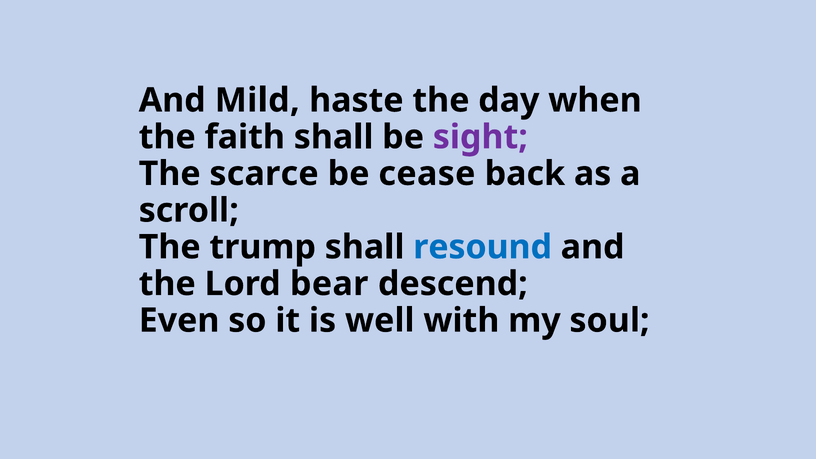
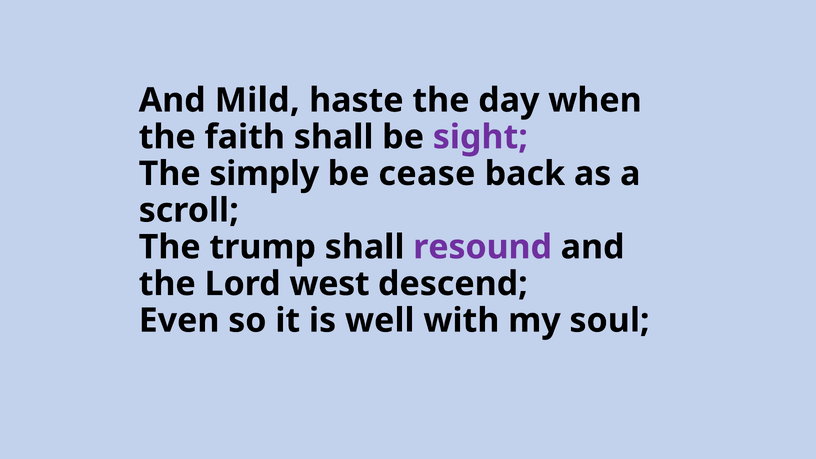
scarce: scarce -> simply (264, 174)
resound colour: blue -> purple (483, 247)
bear: bear -> west (330, 284)
